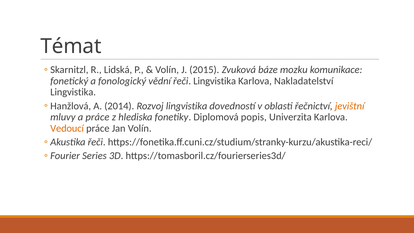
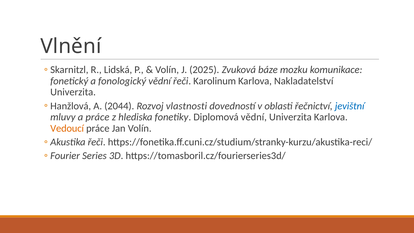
Témat: Témat -> Vlnění (71, 46)
2015: 2015 -> 2025 (204, 70)
řeči Lingvistika: Lingvistika -> Karolinum (215, 81)
Lingvistika: Lingvistika -> Univerzita (73, 92)
2014: 2014 -> 2044 (119, 106)
Rozvoj lingvistika: lingvistika -> vlastnosti (187, 106)
jevištní colour: orange -> blue (350, 106)
Diplomová popis: popis -> vědní (254, 117)
